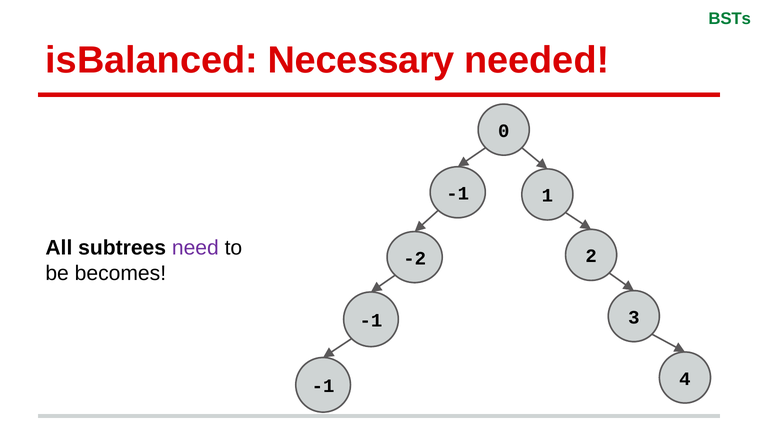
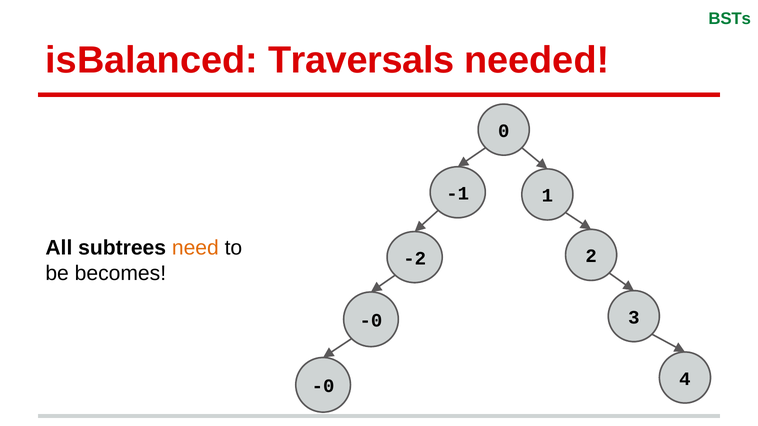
Necessary: Necessary -> Traversals (361, 60)
need colour: purple -> orange (195, 248)
-1: -1 -> -0 (371, 321)
-1: -1 -> -0 (323, 387)
